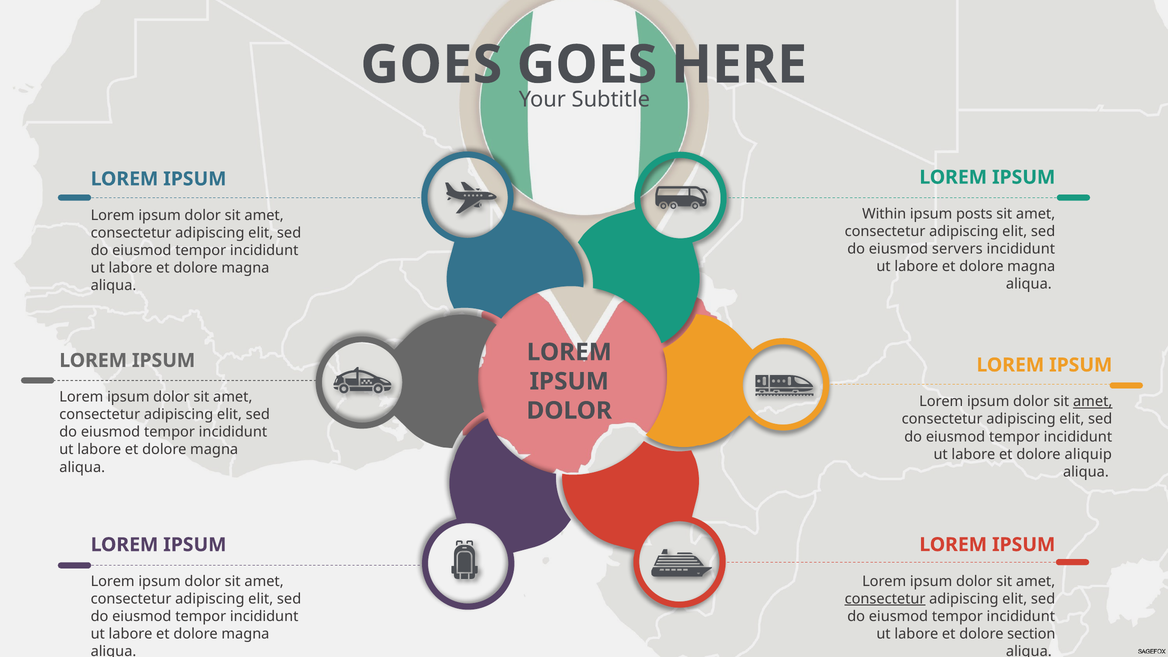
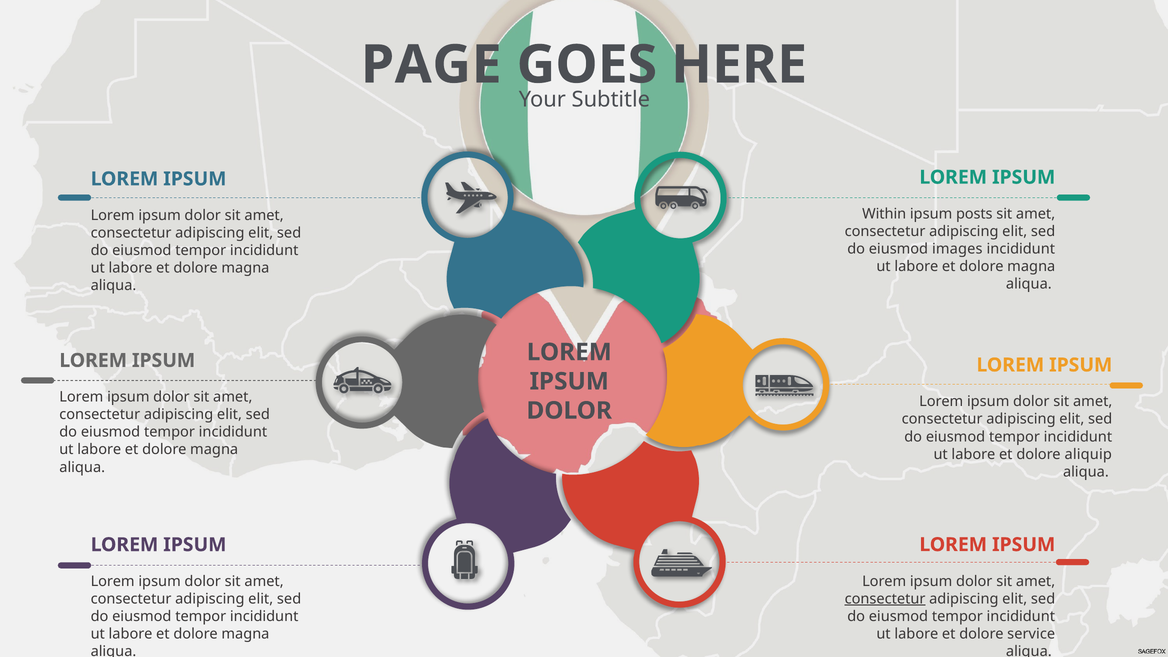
GOES: GOES -> PAGE (431, 65)
servers: servers -> images (957, 249)
amet underline: present -> none (1093, 402)
section: section -> service (1031, 634)
